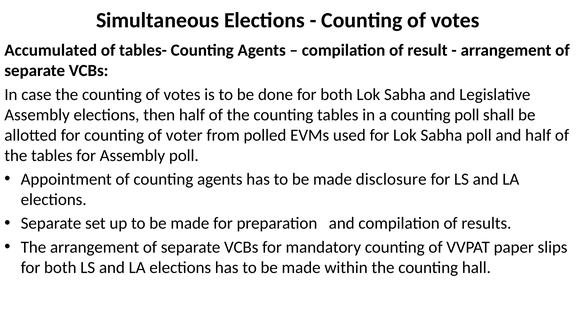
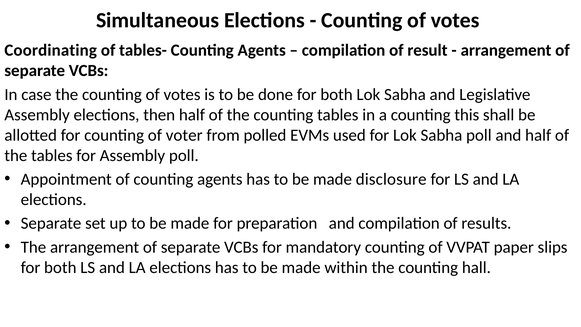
Accumulated: Accumulated -> Coordinating (51, 50)
counting poll: poll -> this (467, 115)
